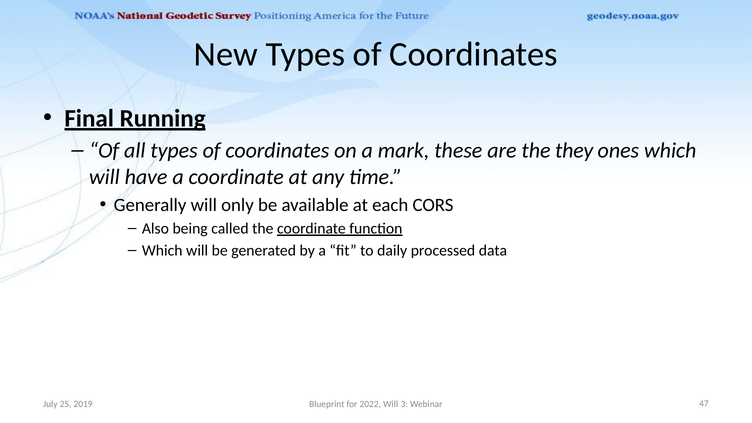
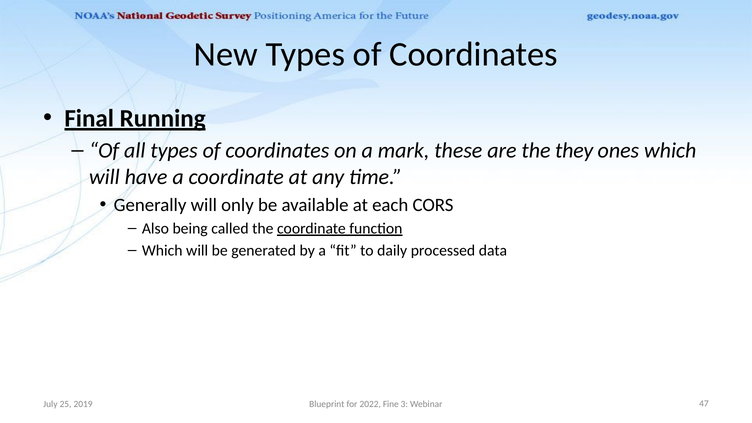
2022 Will: Will -> Fine (391, 404)
